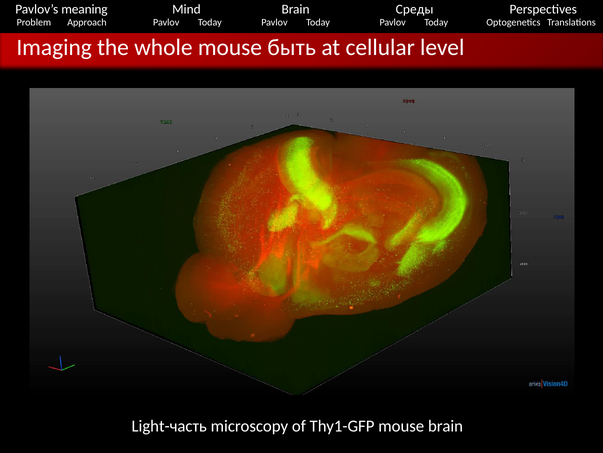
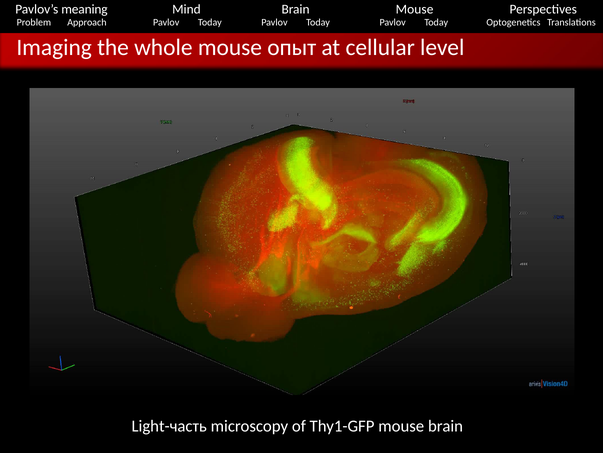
Brain Среды: Среды -> Mouse (415, 9)
быть: быть -> опыт (292, 47)
